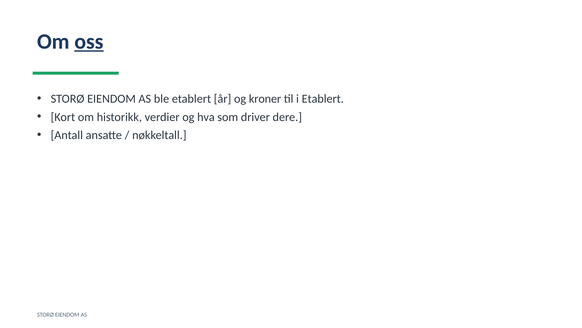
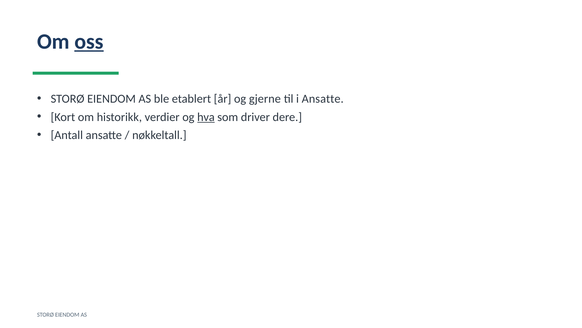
kroner: kroner -> gjerne (265, 99)
i Etablert: Etablert -> Ansatte (323, 99)
hva underline: none -> present (206, 117)
